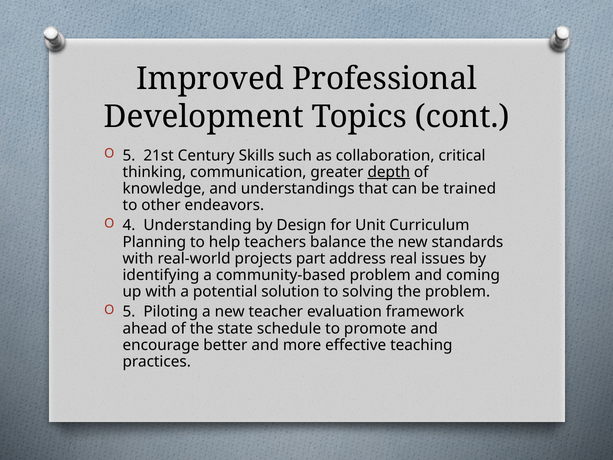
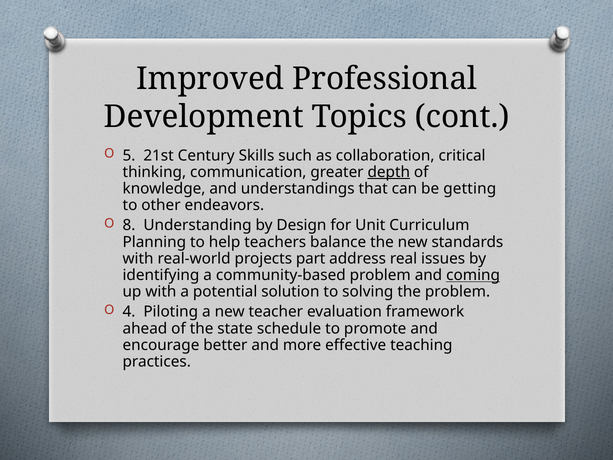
trained: trained -> getting (470, 189)
4: 4 -> 8 (129, 225)
coming underline: none -> present (473, 275)
5: 5 -> 4 (129, 312)
